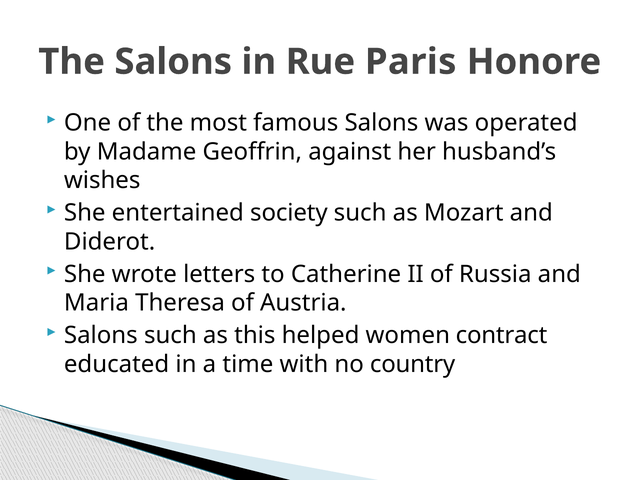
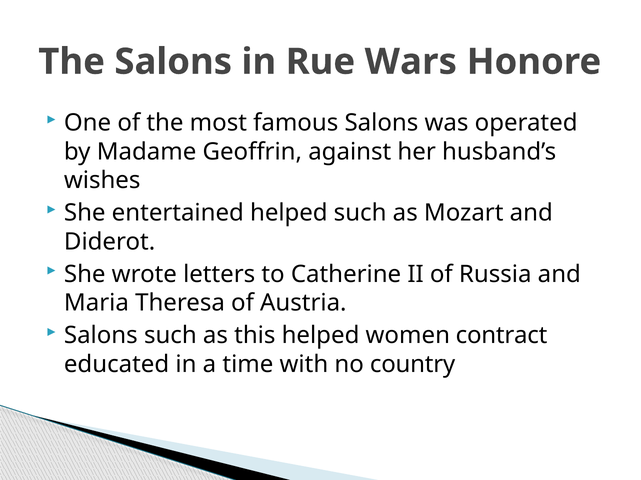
Paris: Paris -> Wars (411, 62)
entertained society: society -> helped (289, 213)
